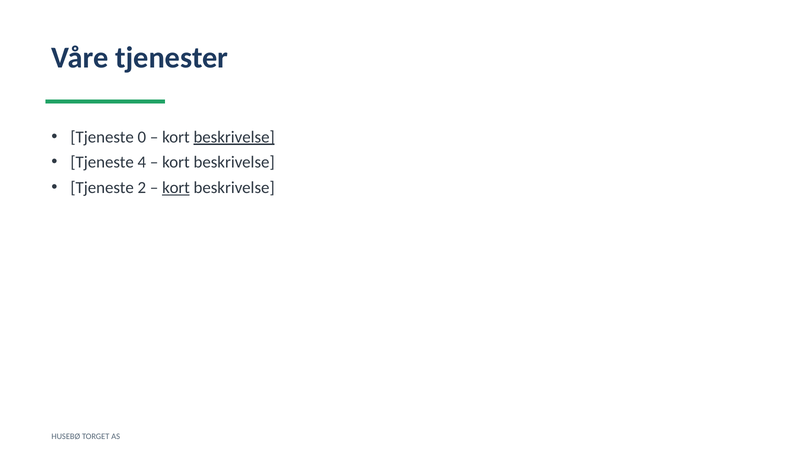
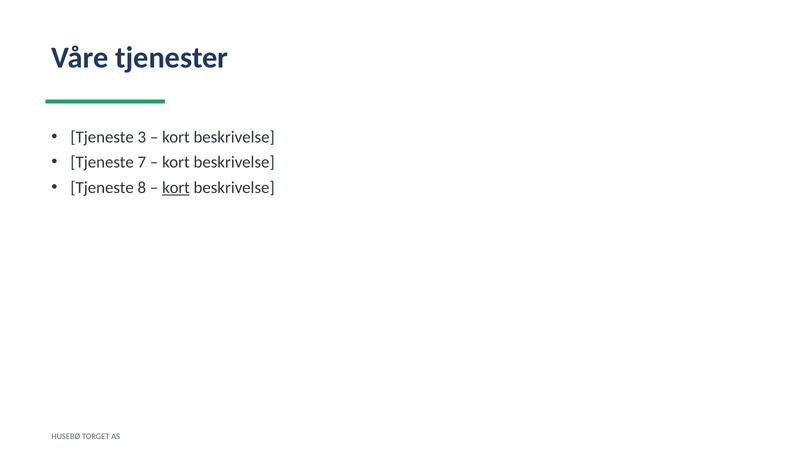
0: 0 -> 3 (142, 137)
beskrivelse underline: present -> none (234, 137)
4: 4 -> 7 (142, 162)
2: 2 -> 8 (142, 188)
